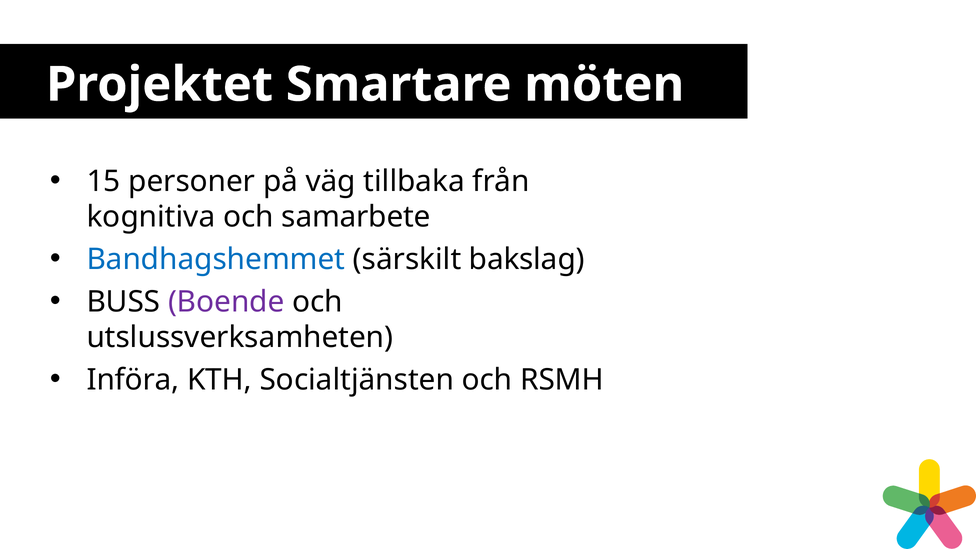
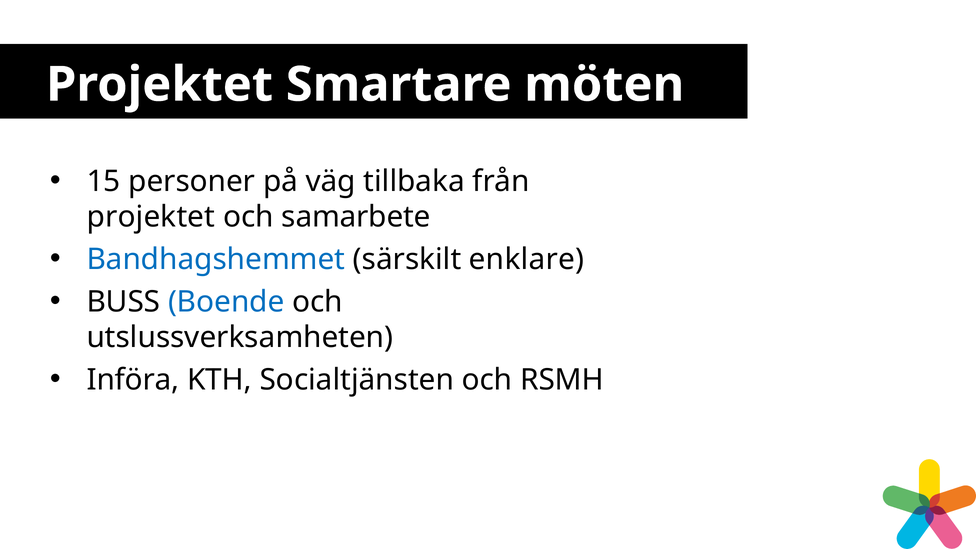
kognitiva: kognitiva -> projektet (151, 217)
bakslag: bakslag -> enklare (527, 259)
Boende colour: purple -> blue (226, 302)
